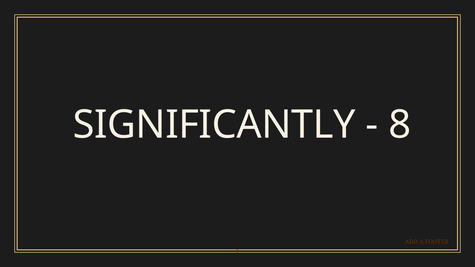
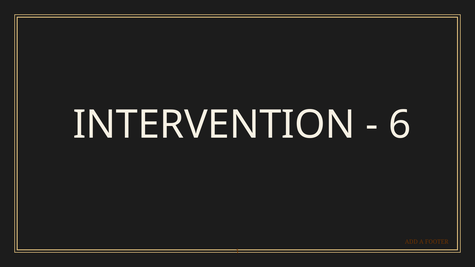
SIGNIFICANTLY: SIGNIFICANTLY -> INTERVENTION (214, 125)
8: 8 -> 6 (400, 125)
